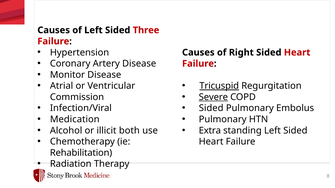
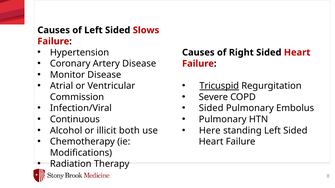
Three: Three -> Slows (146, 30)
Severe underline: present -> none (213, 97)
Medication: Medication -> Continuous (75, 120)
Extra: Extra -> Here (210, 131)
Rehabilitation: Rehabilitation -> Modifications (81, 153)
